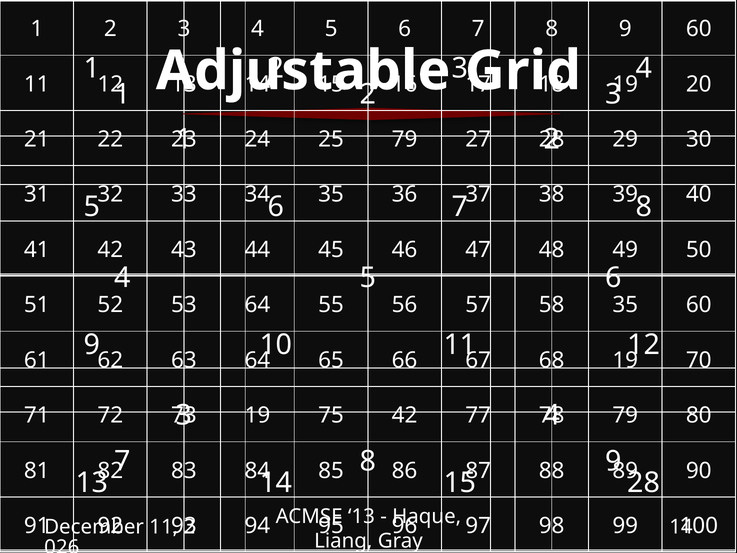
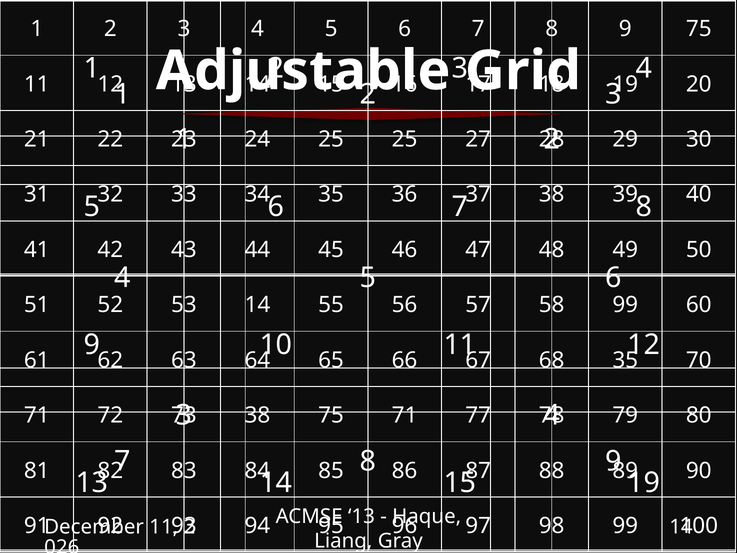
9 60: 60 -> 75 (699, 29)
25 79: 79 -> 25 (405, 139)
53 64: 64 -> 14 (257, 305)
58 35: 35 -> 99 (625, 305)
68 19: 19 -> 35 (625, 360)
19: 19 -> 38 (257, 415)
75 42: 42 -> 71 (405, 415)
15 28: 28 -> 19 (644, 483)
